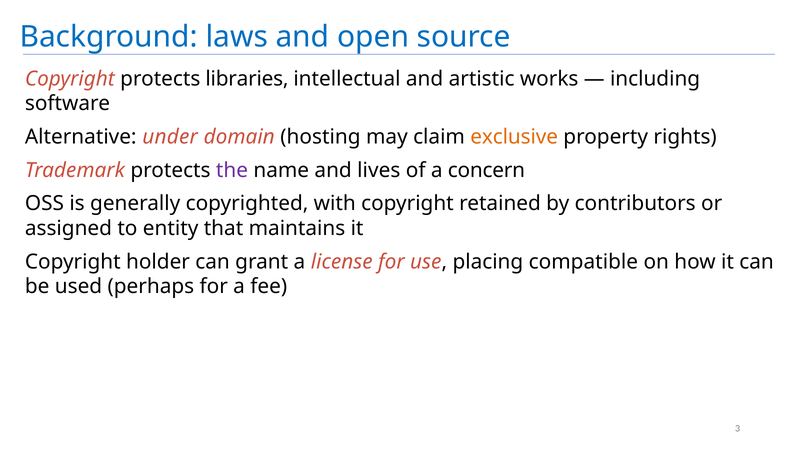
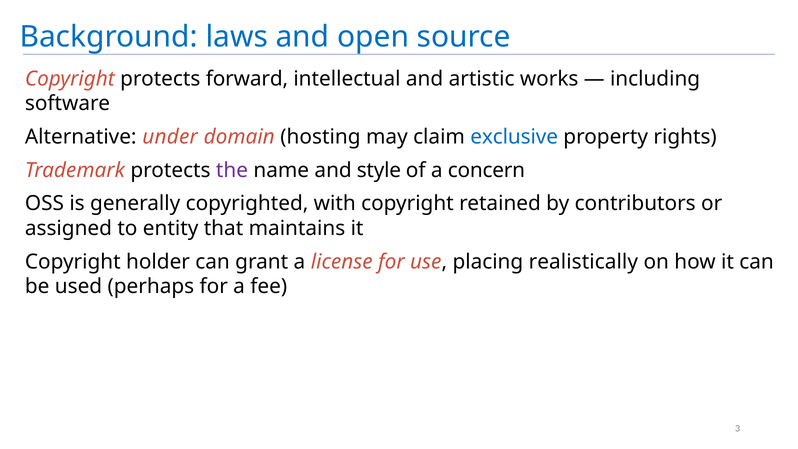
libraries: libraries -> forward (247, 79)
exclusive colour: orange -> blue (514, 137)
lives: lives -> style (379, 170)
compatible: compatible -> realistically (583, 262)
